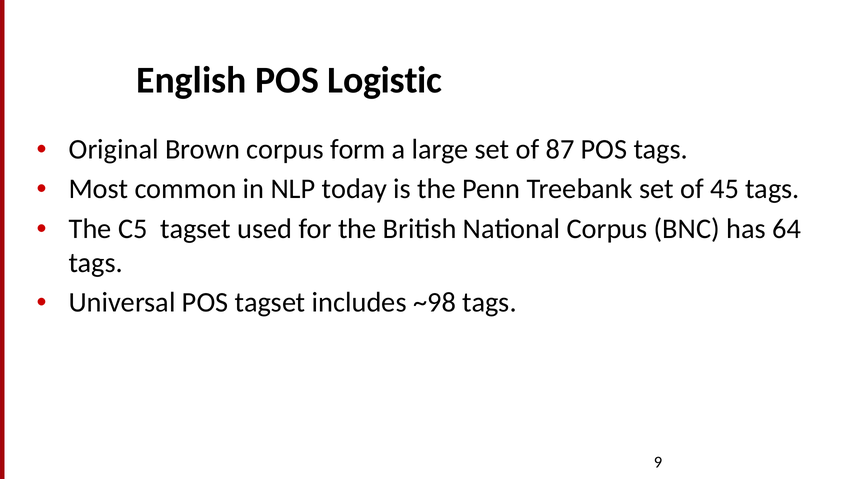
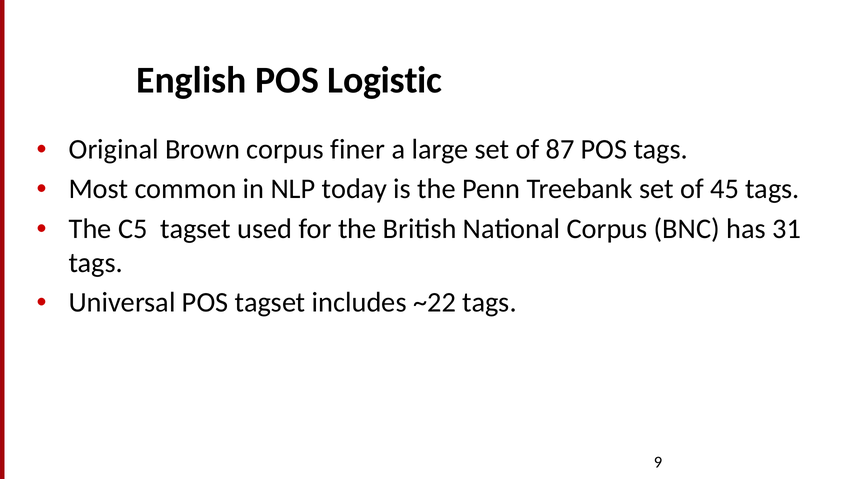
form: form -> finer (358, 149)
64: 64 -> 31 (787, 229)
~98: ~98 -> ~22 (435, 302)
